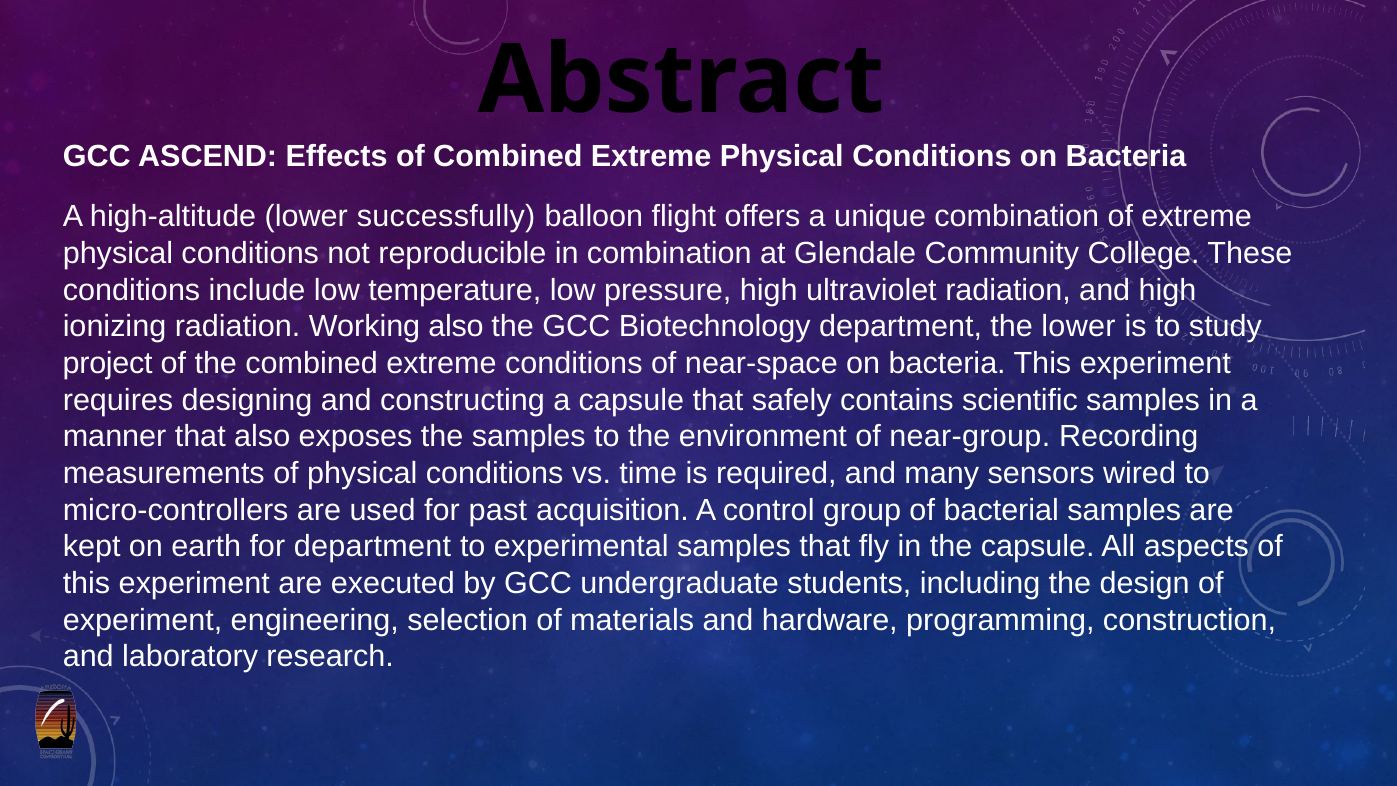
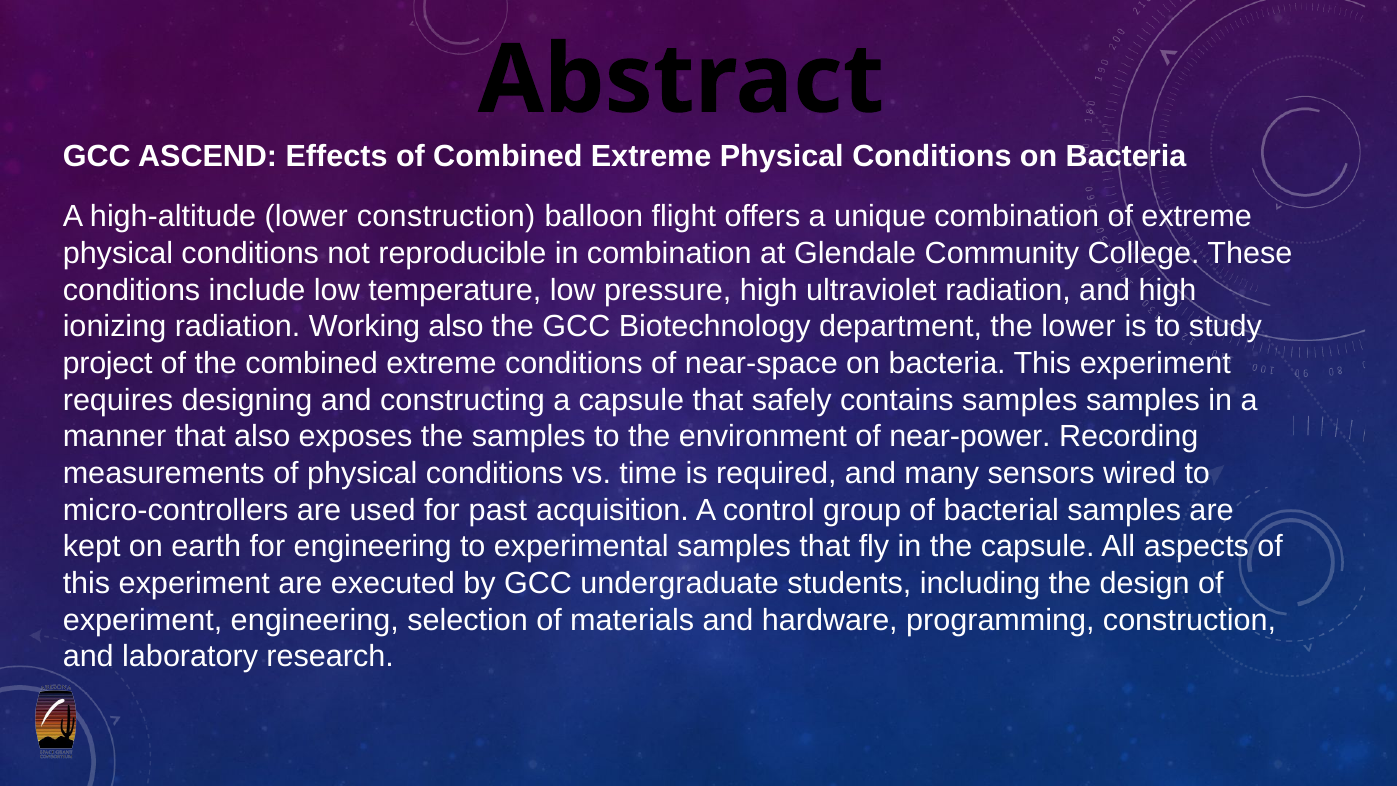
lower successfully: successfully -> construction (446, 217)
contains scientific: scientific -> samples (1020, 400)
near-group: near-group -> near-power (970, 437)
for department: department -> engineering (373, 547)
